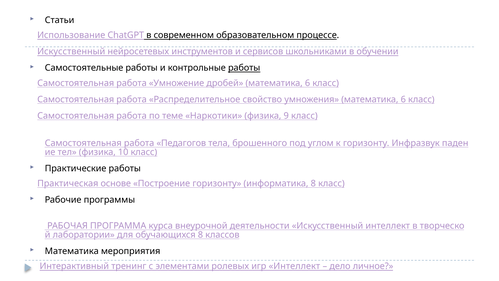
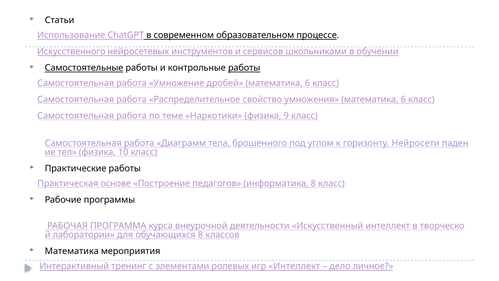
Искусственный: Искусственный -> Искусственного (71, 52)
Самостоятельные underline: none -> present (84, 68)
Педагогов: Педагогов -> Диаграмм (181, 143)
Инфразвук: Инфразвук -> Нейросети (416, 143)
Построение горизонту: горизонту -> педагогов (217, 183)
